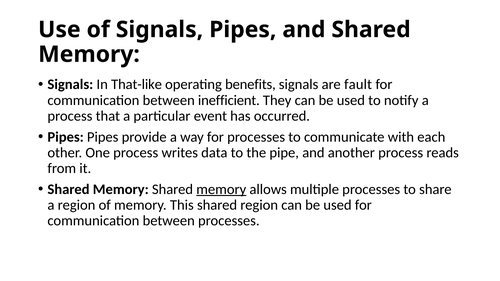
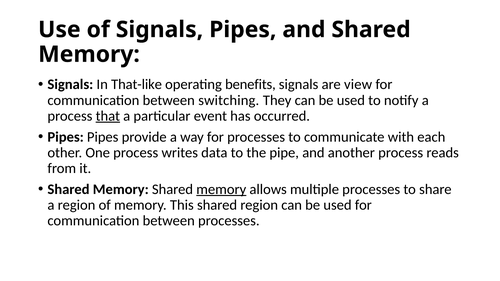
fault: fault -> view (358, 85)
inefficient: inefficient -> switching (229, 100)
that underline: none -> present (108, 116)
